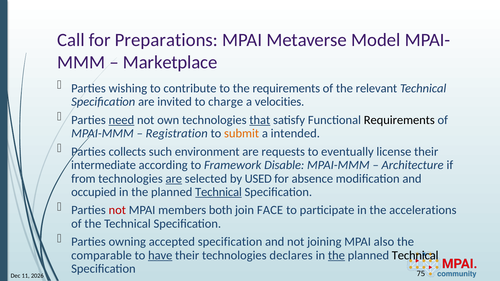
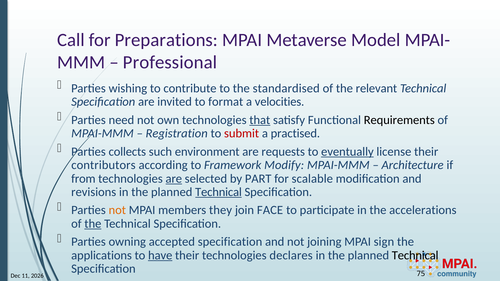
Marketplace: Marketplace -> Professional (170, 63)
the requirements: requirements -> standardised (286, 88)
charge: charge -> format (226, 102)
need underline: present -> none (121, 120)
submit colour: orange -> red (242, 134)
intended: intended -> practised (295, 134)
eventually underline: none -> present (347, 152)
intermediate: intermediate -> contributors (103, 165)
Disable: Disable -> Modify (284, 165)
USED: USED -> PART (258, 179)
absence: absence -> scalable (312, 179)
occupied: occupied -> revisions (94, 192)
not colour: red -> orange (117, 210)
both: both -> they (221, 210)
the underline: none -> present (93, 224)
also: also -> sign (384, 242)
comparable: comparable -> applications (102, 256)
the underline: present -> none (336, 256)
